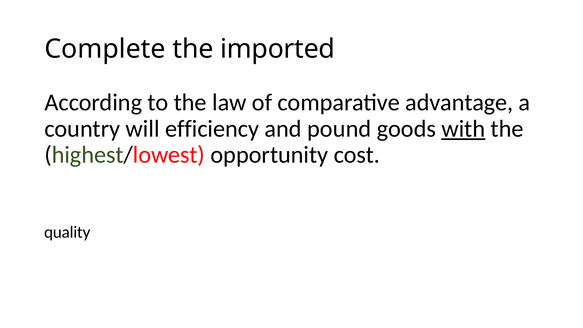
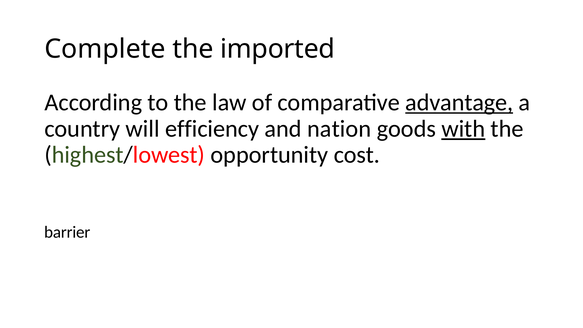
advantage underline: none -> present (459, 102)
pound: pound -> nation (339, 129)
quality: quality -> barrier (67, 232)
